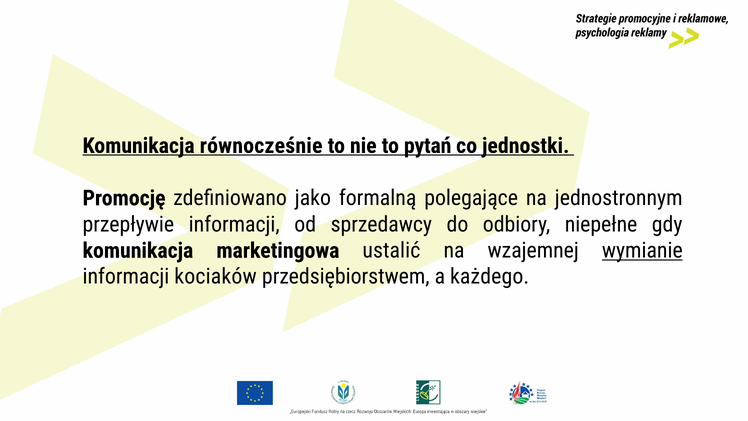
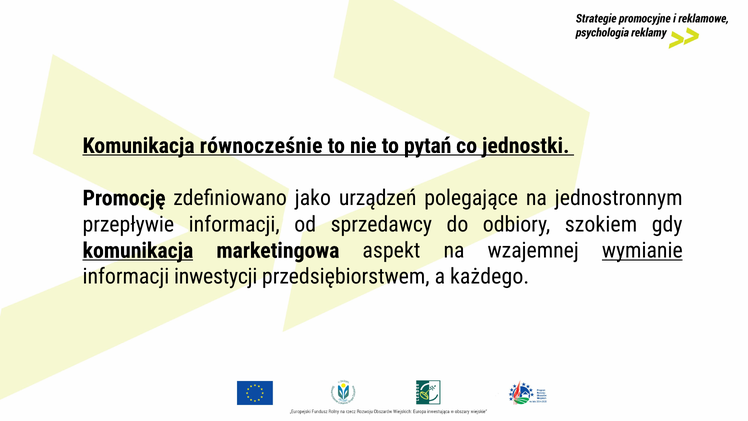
formalną: formalną -> urządzeń (378, 198)
niepełne: niepełne -> szokiem (601, 224)
komunikacja underline: none -> present (138, 250)
ustalić: ustalić -> aspekt (391, 250)
kociaków: kociaków -> inwestycji (216, 277)
